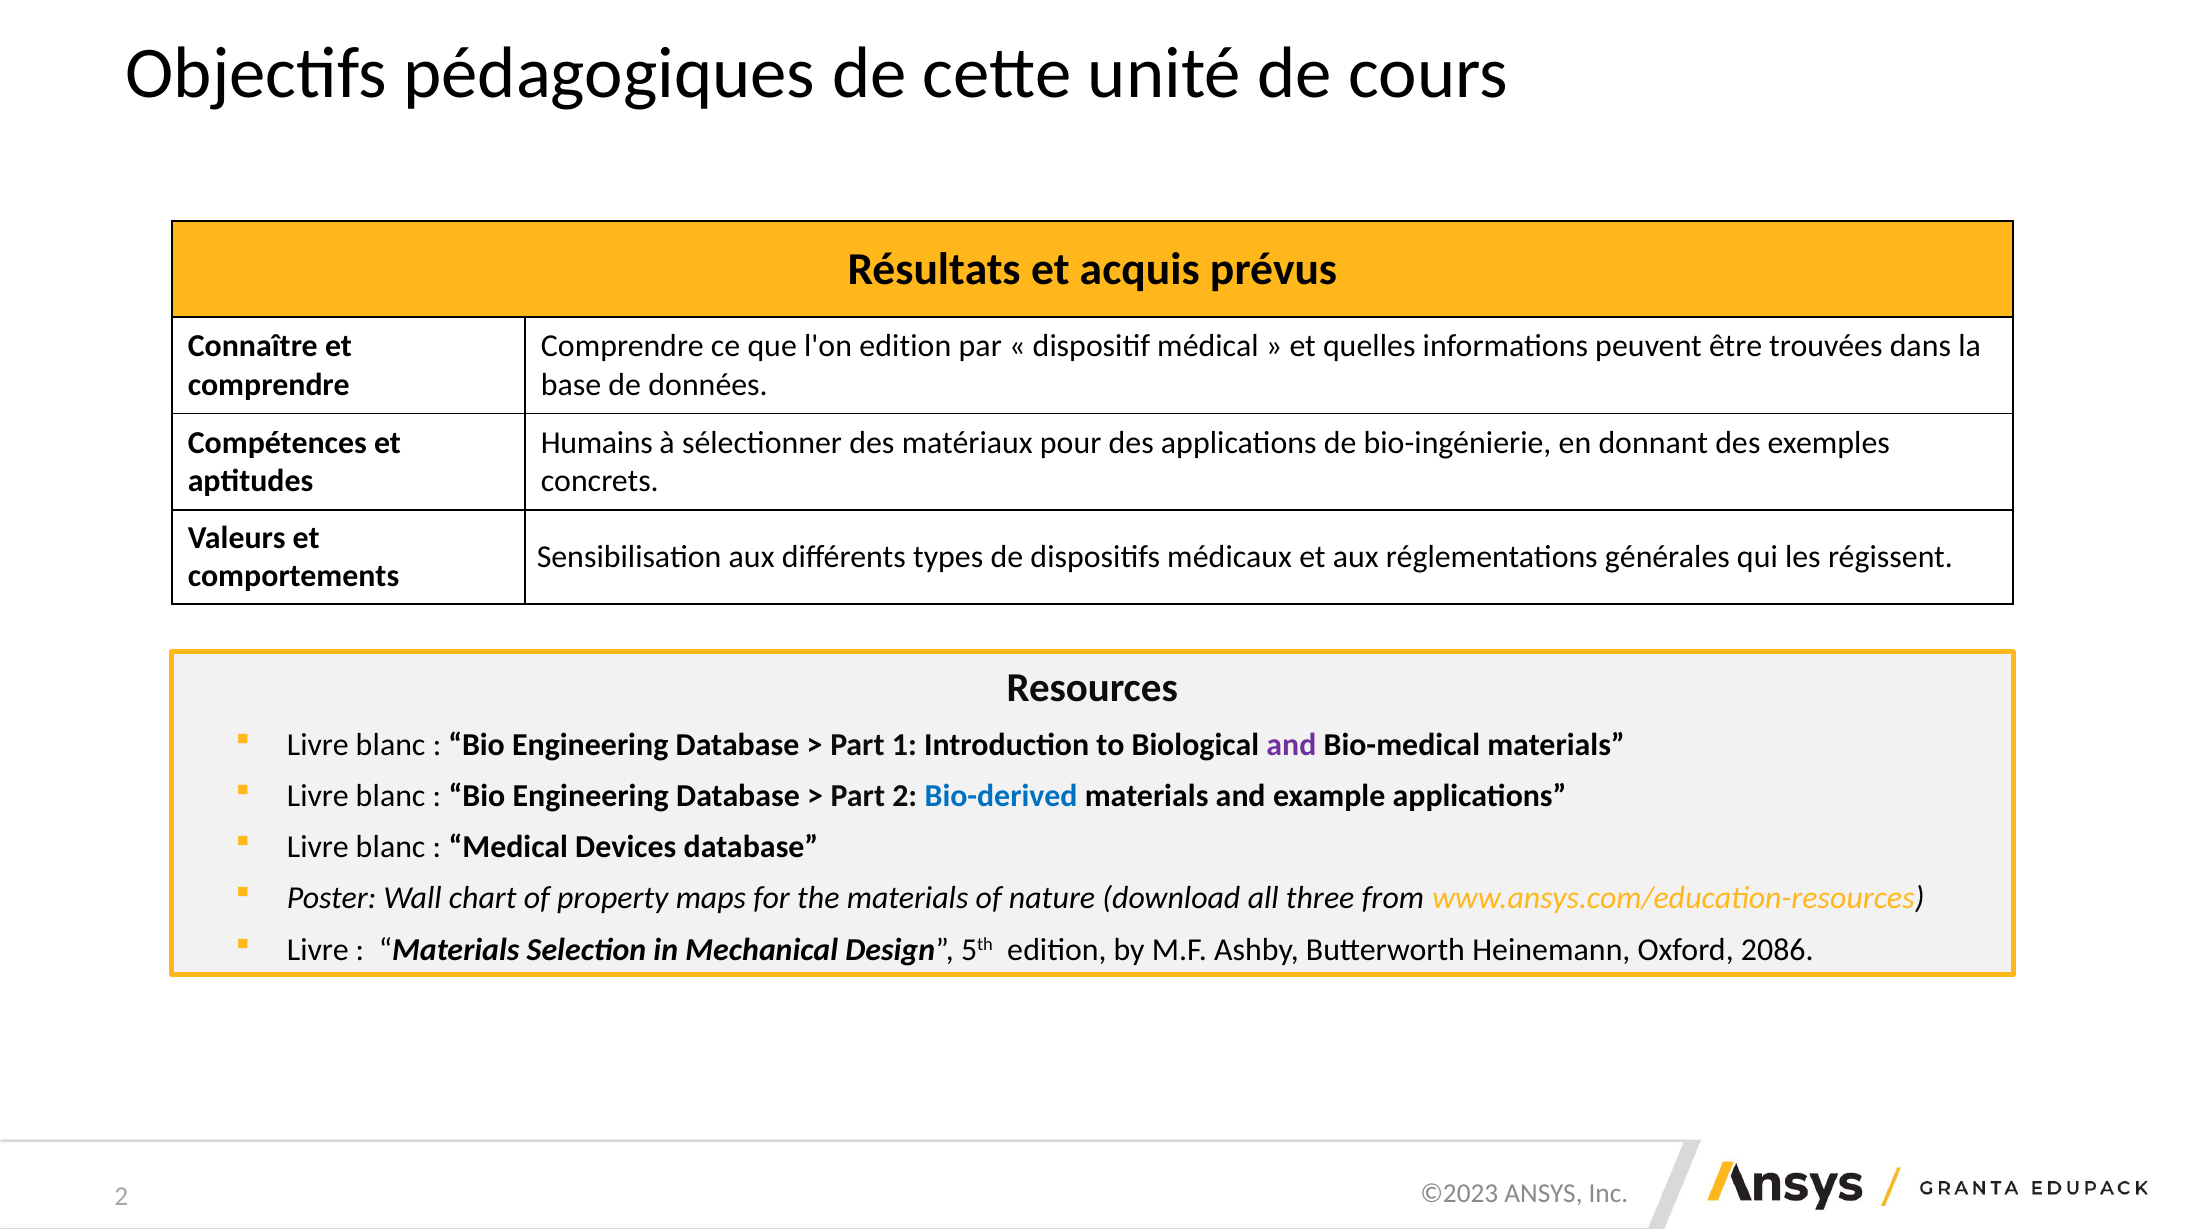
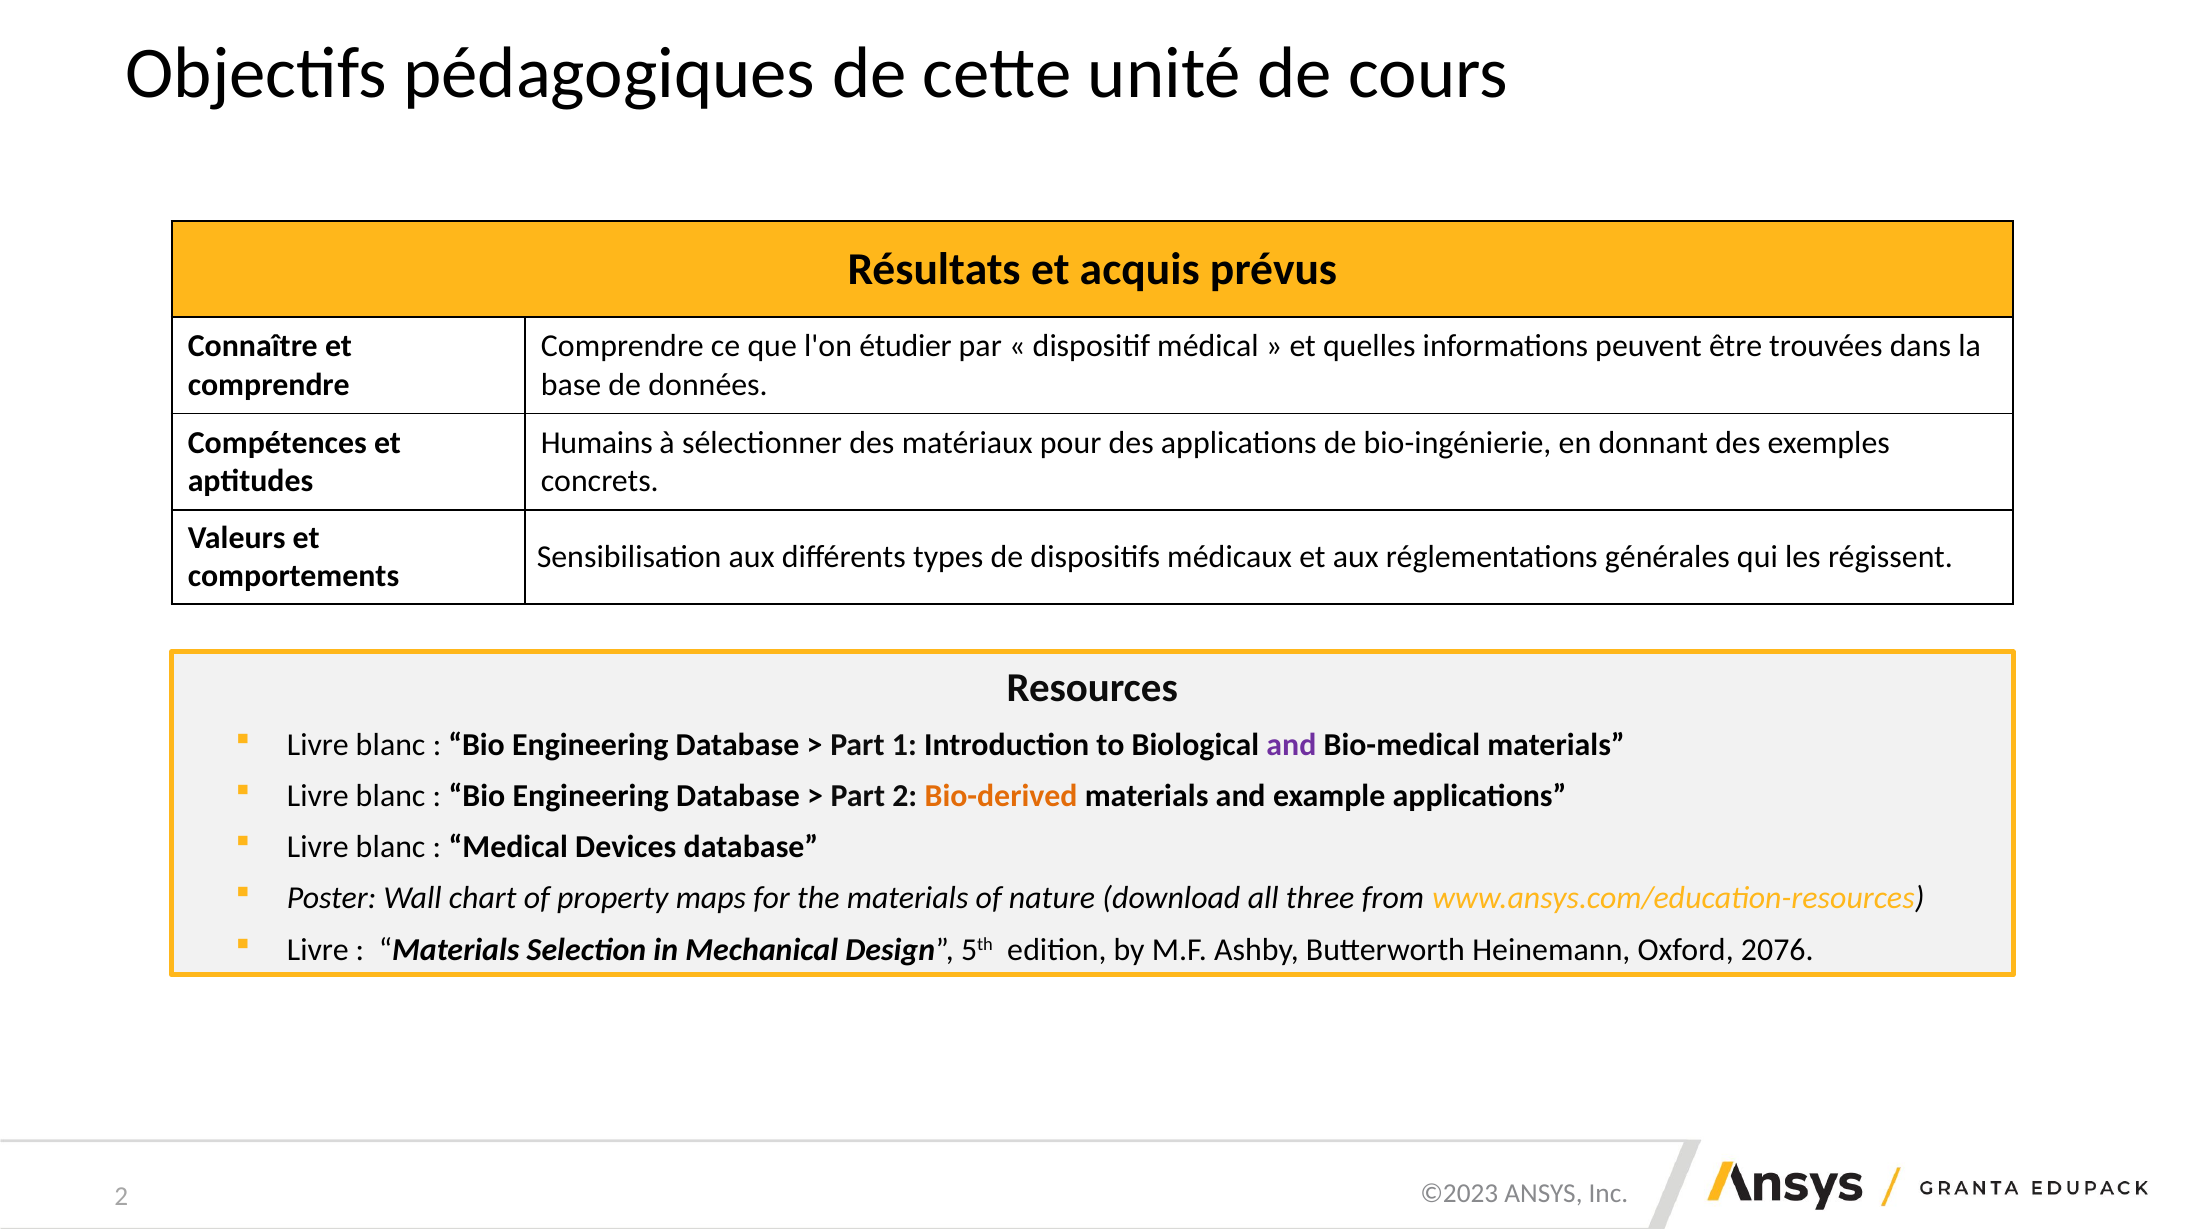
l'on edition: edition -> étudier (906, 346)
Bio-derived colour: blue -> orange (1001, 796)
2086: 2086 -> 2076 (1777, 950)
